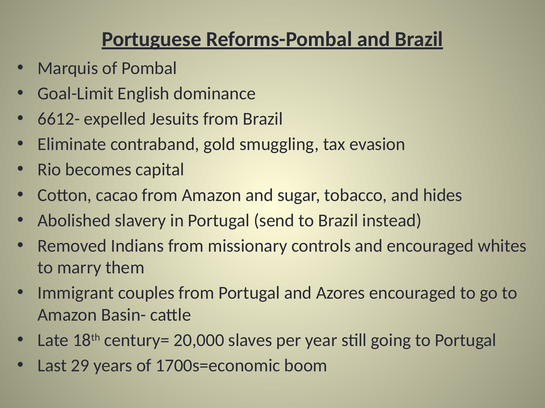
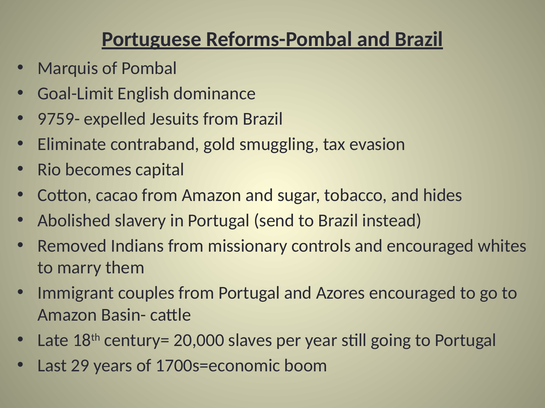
6612-: 6612- -> 9759- (59, 119)
